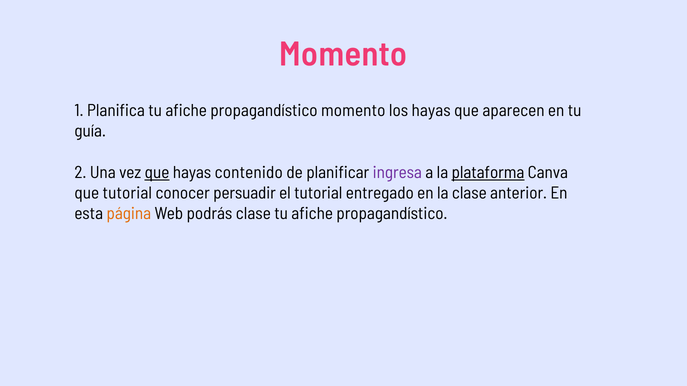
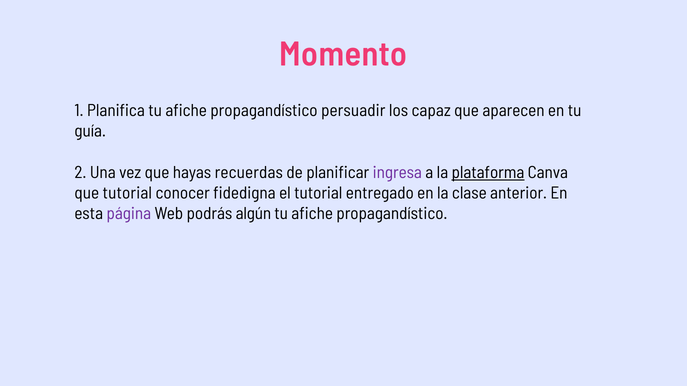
propagandístico momento: momento -> persuadir (353, 111)
los hayas: hayas -> capaz (431, 111)
que underline: present -> none (157, 173)
contenido: contenido -> recuerdas (249, 173)
persuadir: persuadir -> fidedigna (244, 193)
página colour: orange -> purple (129, 214)
podrás clase: clase -> algún (253, 214)
